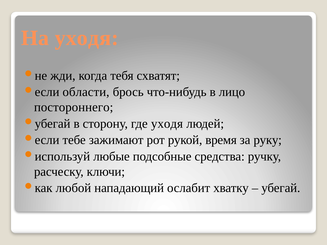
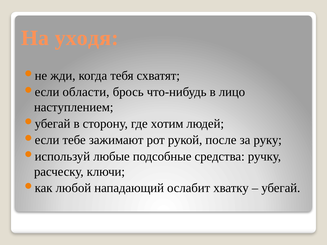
постороннего: постороннего -> наступлением (74, 107)
где уходя: уходя -> хотим (167, 124)
время: время -> после (221, 140)
